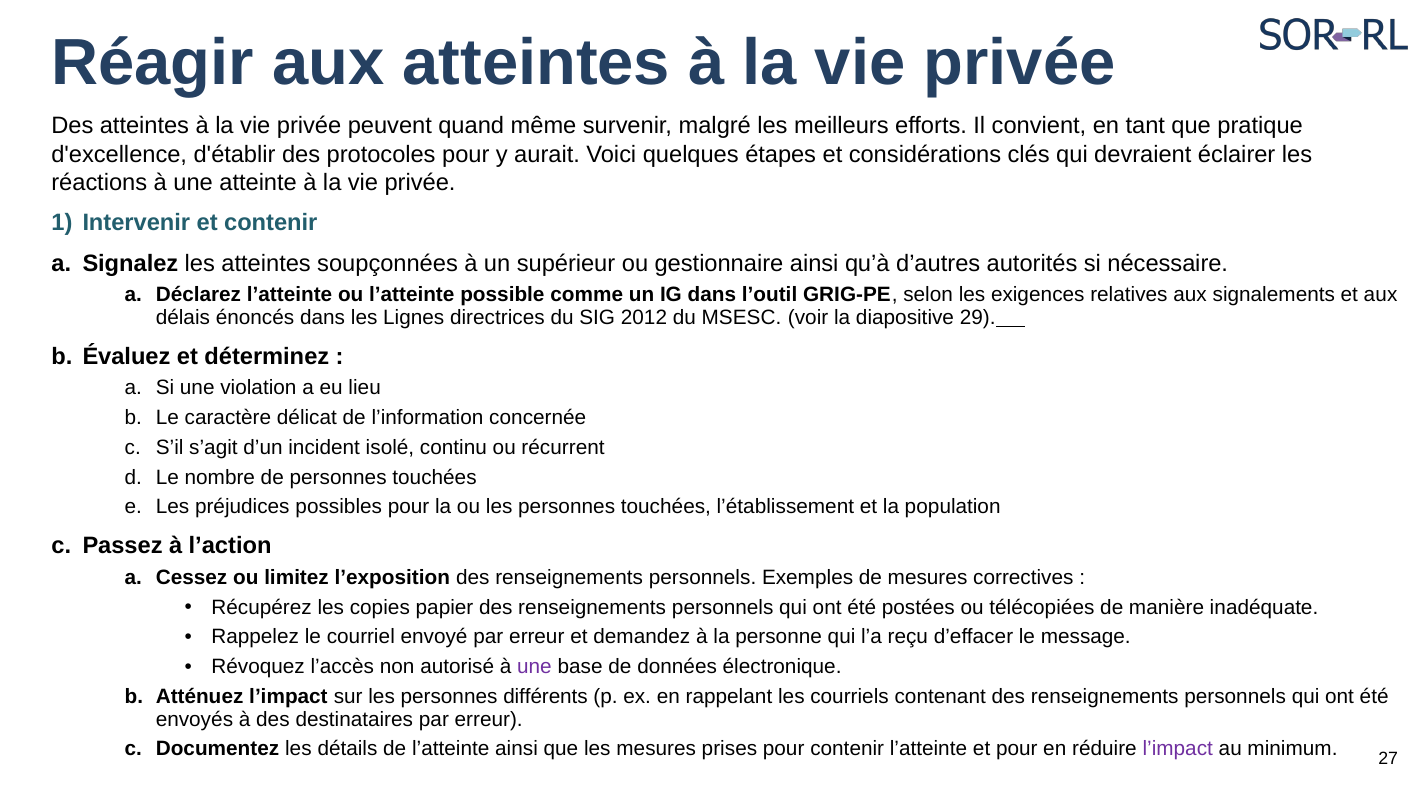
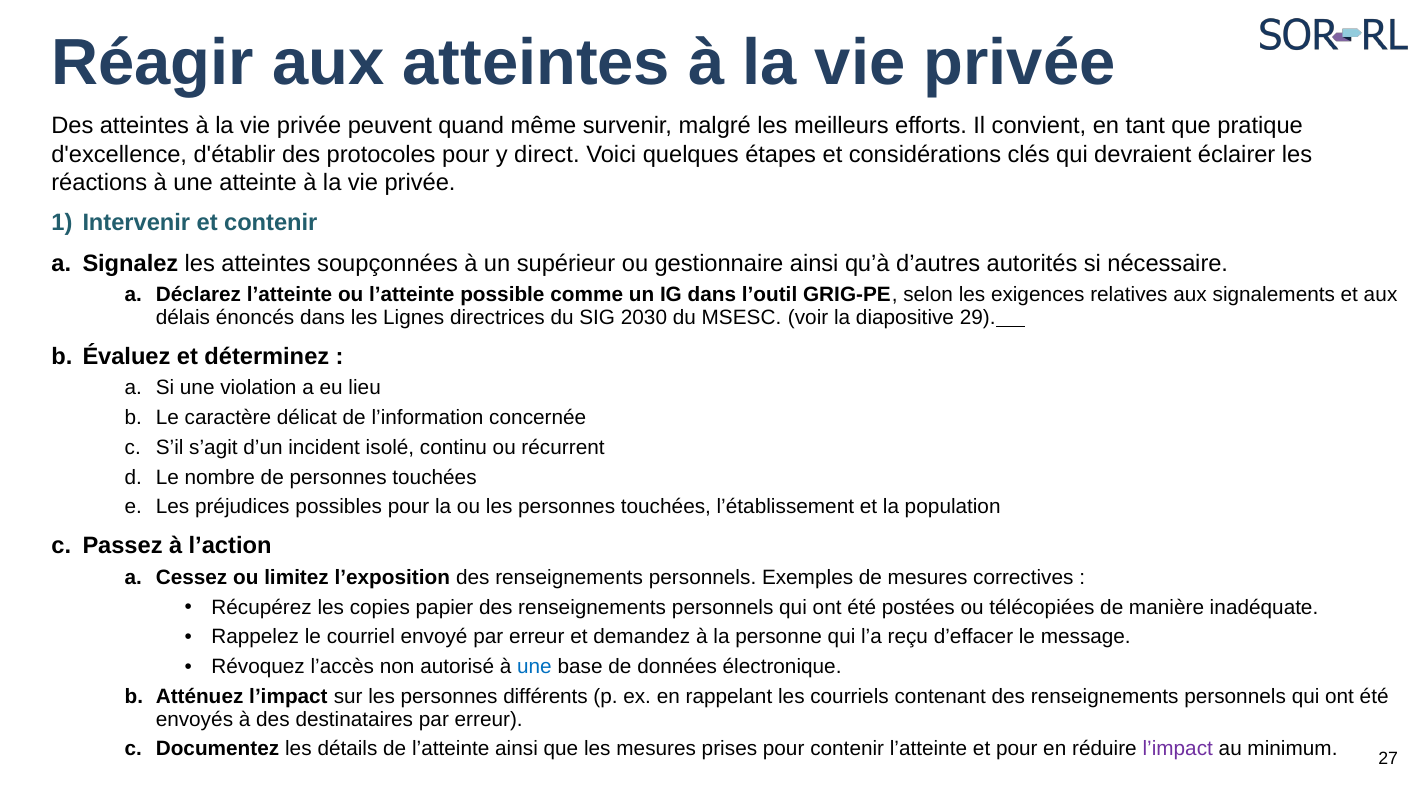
aurait: aurait -> direct (547, 154)
2012: 2012 -> 2030 (644, 317)
une colour: purple -> blue (534, 667)
